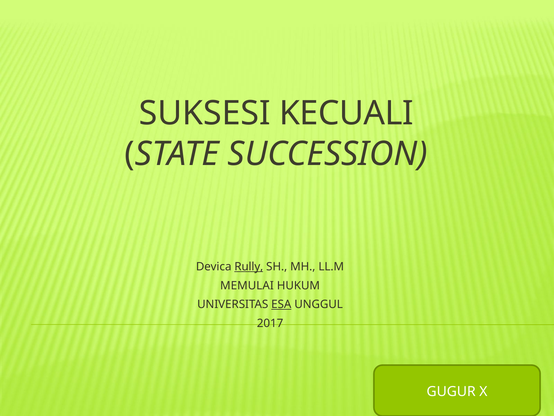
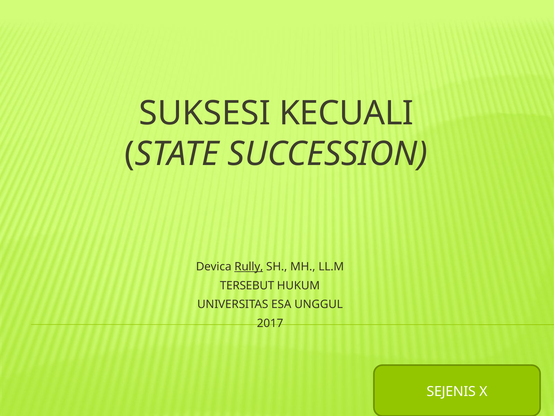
MEMULAI: MEMULAI -> TERSEBUT (247, 285)
ESA underline: present -> none (281, 304)
GUGUR: GUGUR -> SEJENIS (451, 391)
